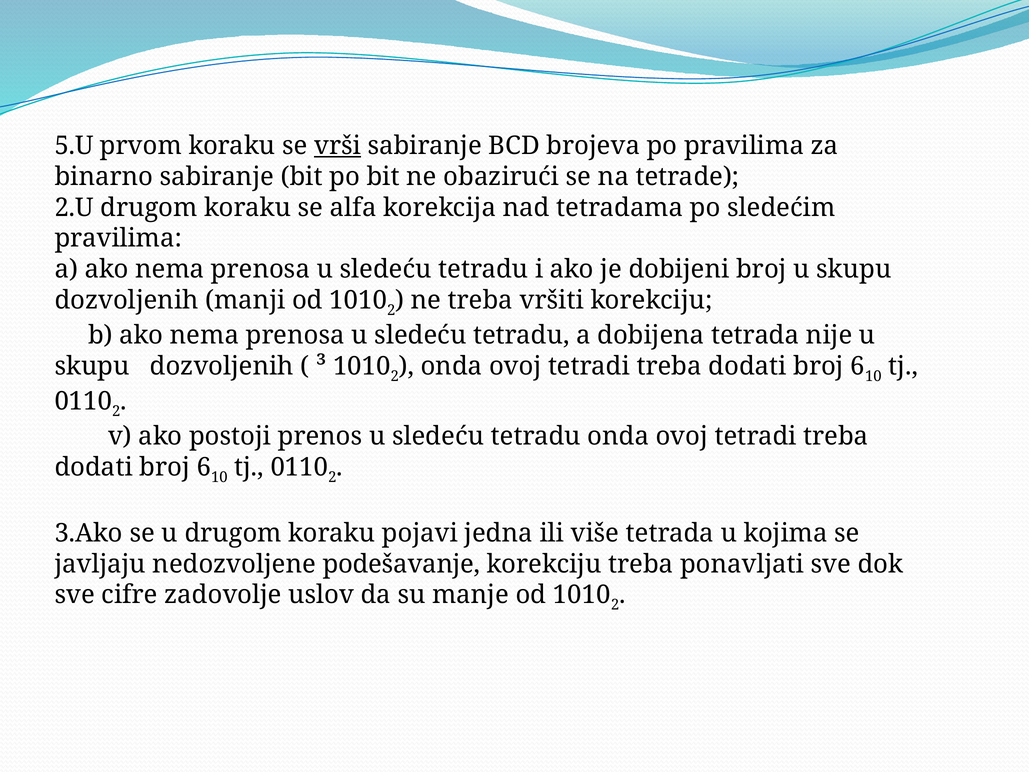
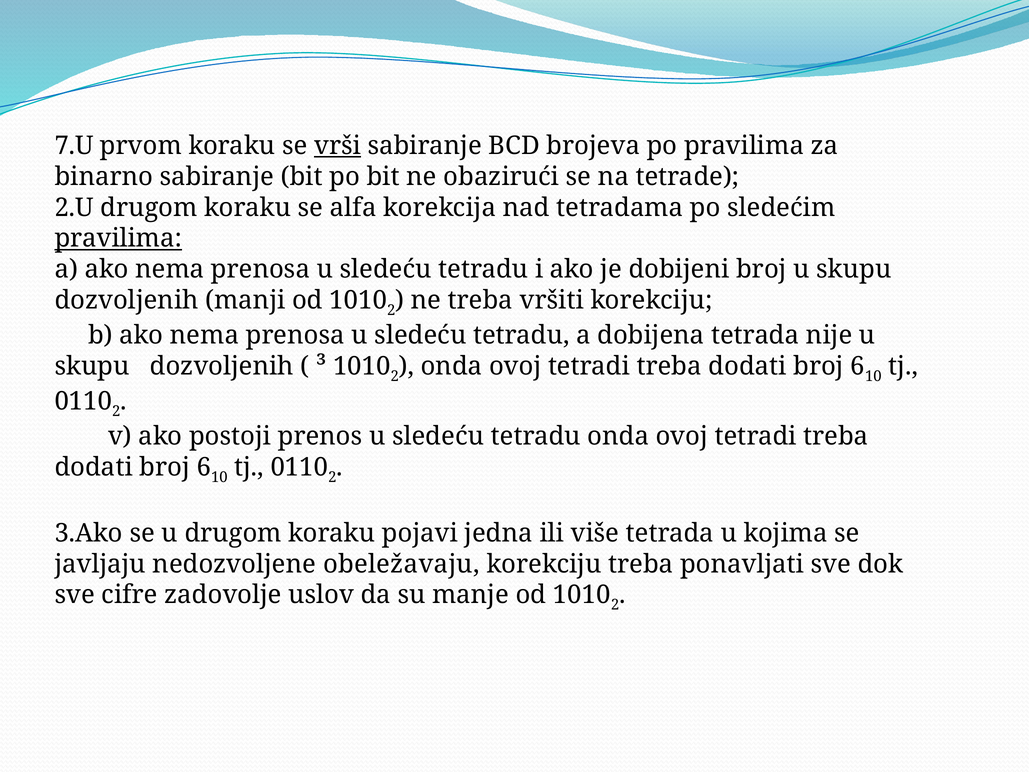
5.U: 5.U -> 7.U (74, 146)
pravilima underline: none -> present (118, 238)
podešavanje: podešavanje -> obeležavaju (401, 564)
